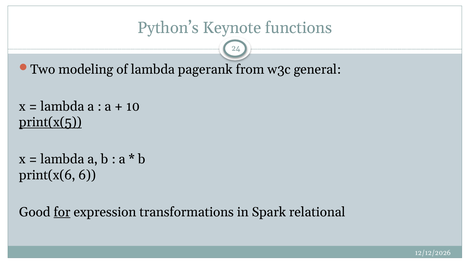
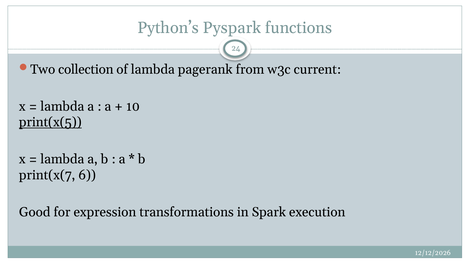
Keynote: Keynote -> Pyspark (232, 28)
modeling: modeling -> collection (86, 69)
general: general -> current (317, 69)
print(x(6: print(x(6 -> print(x(7 (47, 175)
for underline: present -> none (62, 212)
relational: relational -> execution (317, 212)
